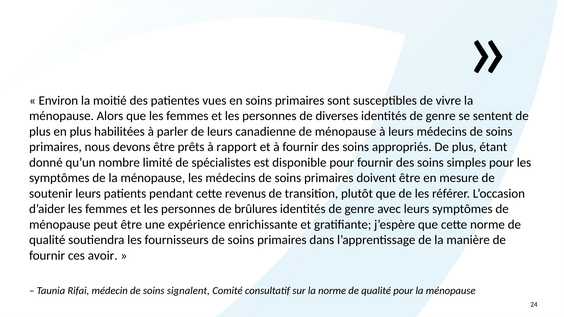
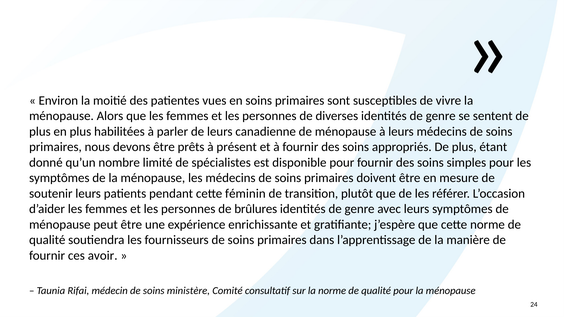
rapport: rapport -> présent (237, 147)
revenus: revenus -> féminin (245, 194)
signalent: signalent -> ministère (188, 291)
